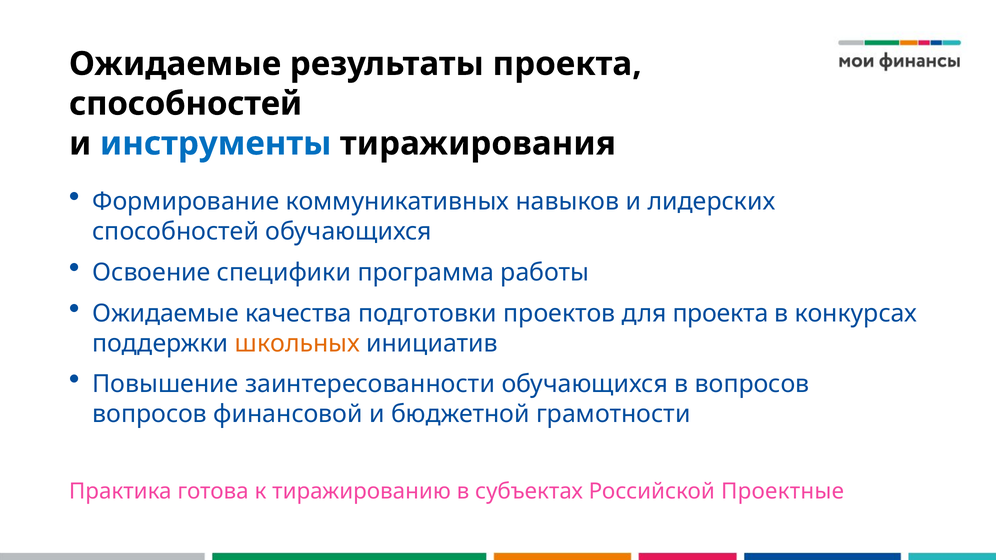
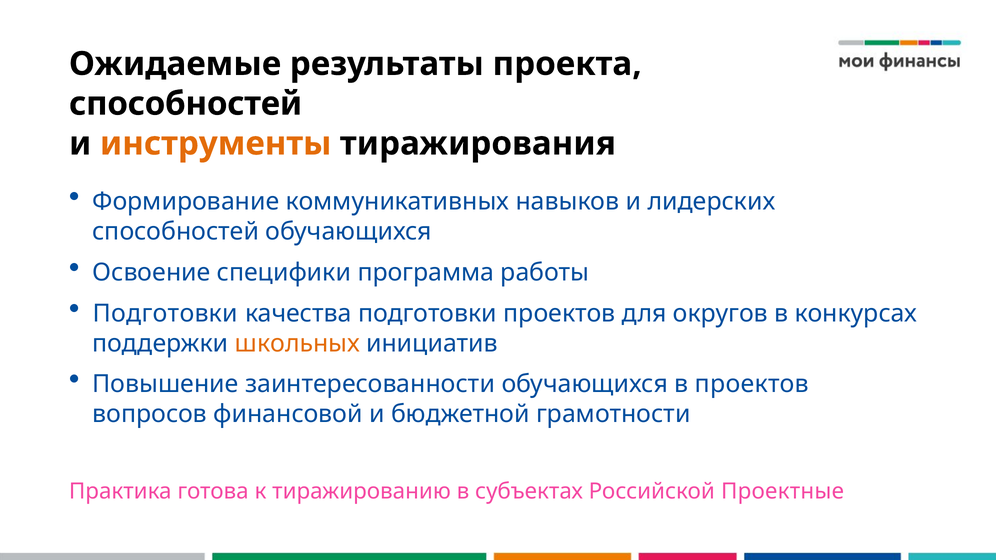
инструменты colour: blue -> orange (216, 144)
Ожидаемые: Ожидаемые -> Подготовки (165, 314)
для проекта: проекта -> округов (720, 314)
в вопросов: вопросов -> проектов (752, 384)
